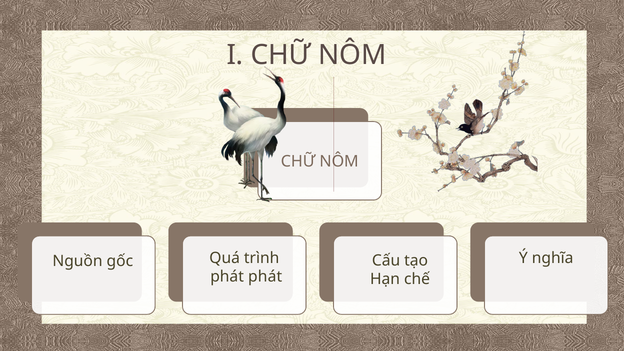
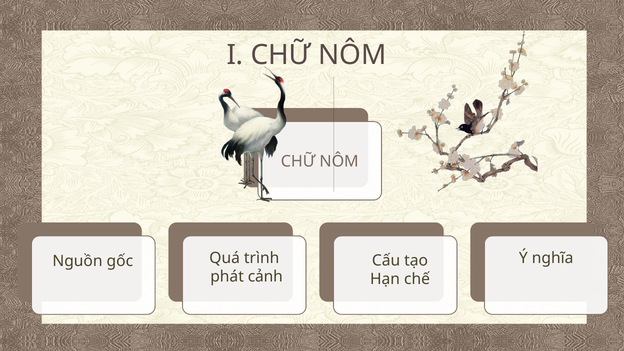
phát phát: phát -> cảnh (265, 277)
